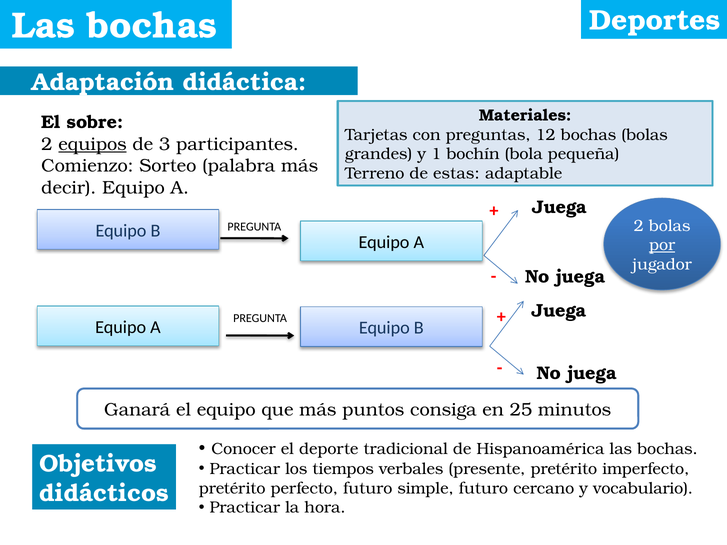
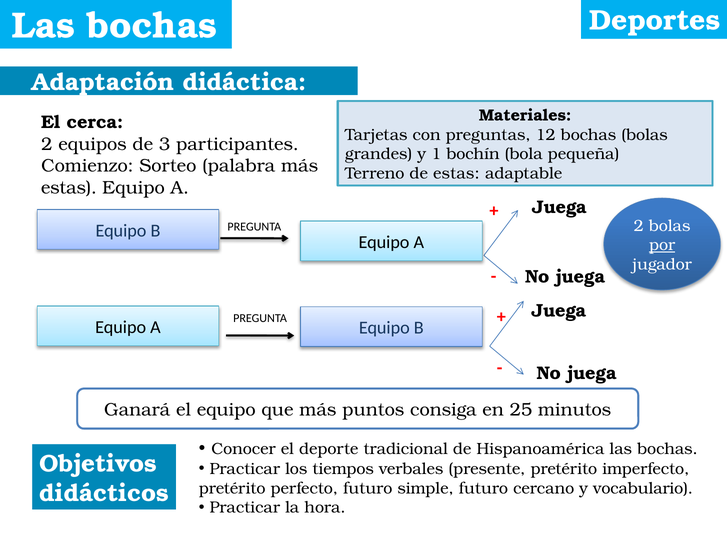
sobre: sobre -> cerca (95, 122)
equipos underline: present -> none (92, 144)
decir: decir -> estas (69, 188)
